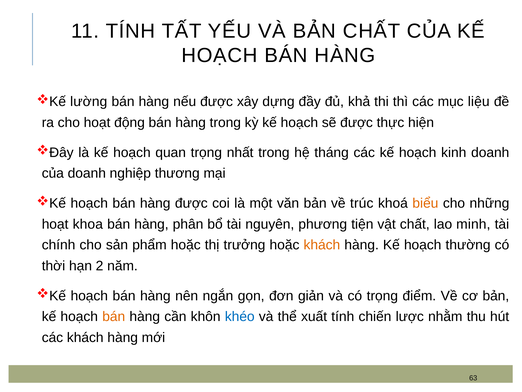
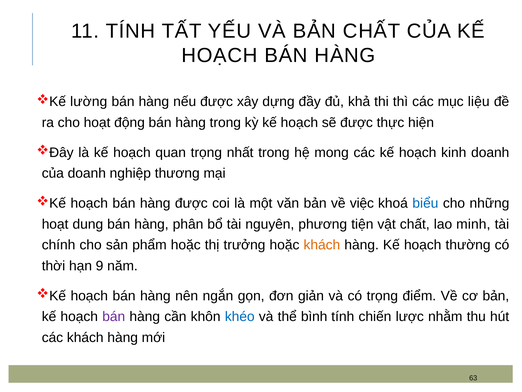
tháng: tháng -> mong (332, 152)
trúc: trúc -> việc (362, 203)
biểu colour: orange -> blue (425, 203)
khoa: khoa -> dung (88, 224)
2: 2 -> 9 (100, 266)
bán colour: orange -> purple (114, 316)
xuất: xuất -> bình (314, 316)
